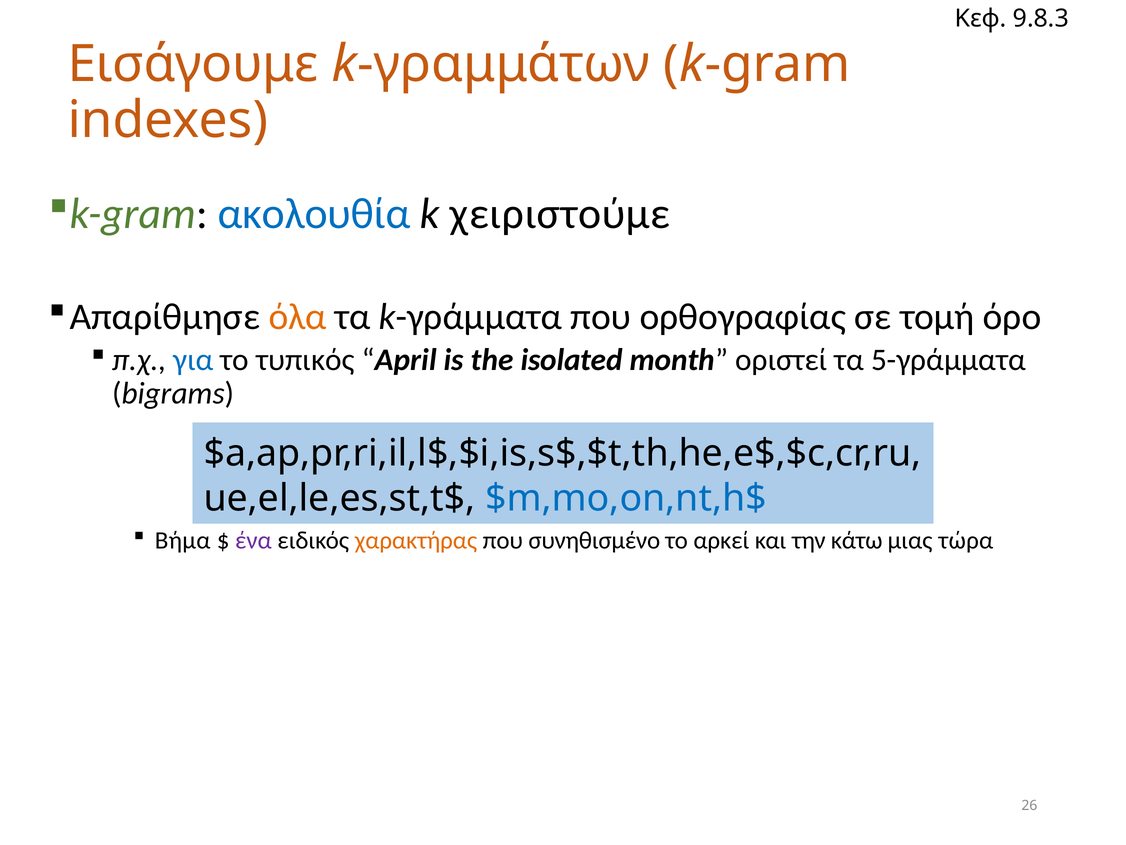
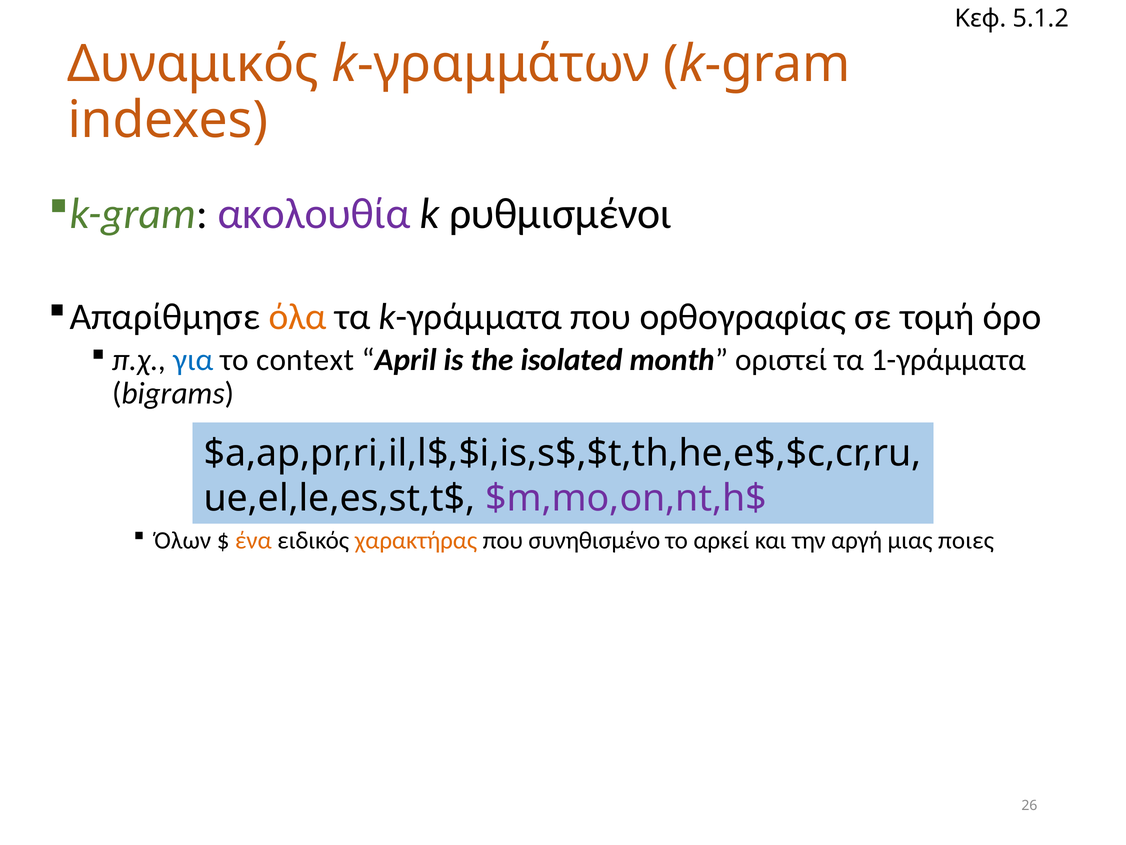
9.8.3: 9.8.3 -> 5.1.2 (1041, 18)
Εισάγουμε: Εισάγουμε -> Δυναμικός (193, 64)
ακολουθία colour: blue -> purple (314, 214)
χειριστούμε: χειριστούμε -> ρυθμισμένοι (560, 214)
τυπικός: τυπικός -> context (305, 360)
5-γράμματα: 5-γράμματα -> 1-γράμματα (949, 360)
$m,mo,on,nt,h$ colour: blue -> purple (626, 498)
Βήμα: Βήμα -> Όλων (183, 540)
ένα colour: purple -> orange (253, 540)
κάτω: κάτω -> αργή (857, 540)
τώρα: τώρα -> ποιες (966, 540)
